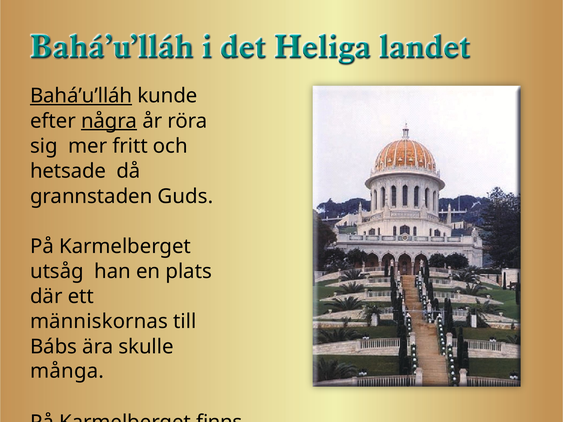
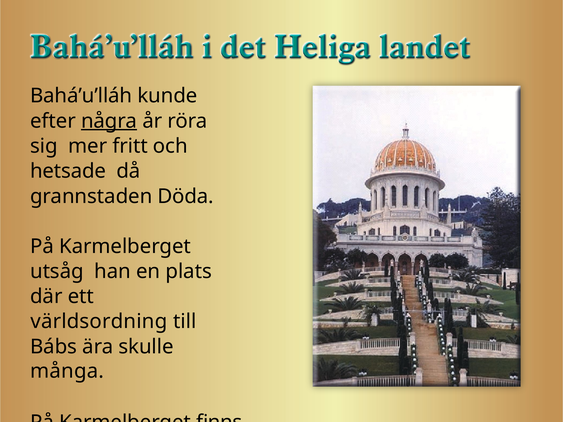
Bahá’u’lláh underline: present -> none (81, 96)
Guds: Guds -> Döda (186, 197)
människornas: människornas -> världsordning (99, 322)
